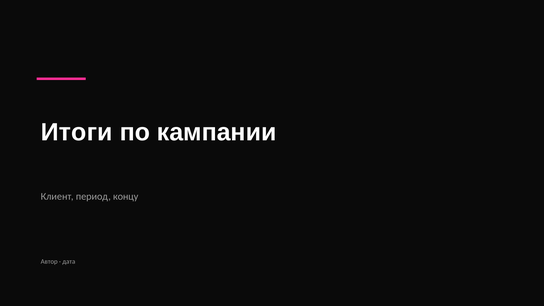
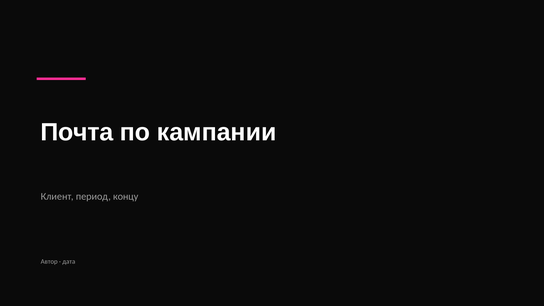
Итоги: Итоги -> Почта (77, 132)
